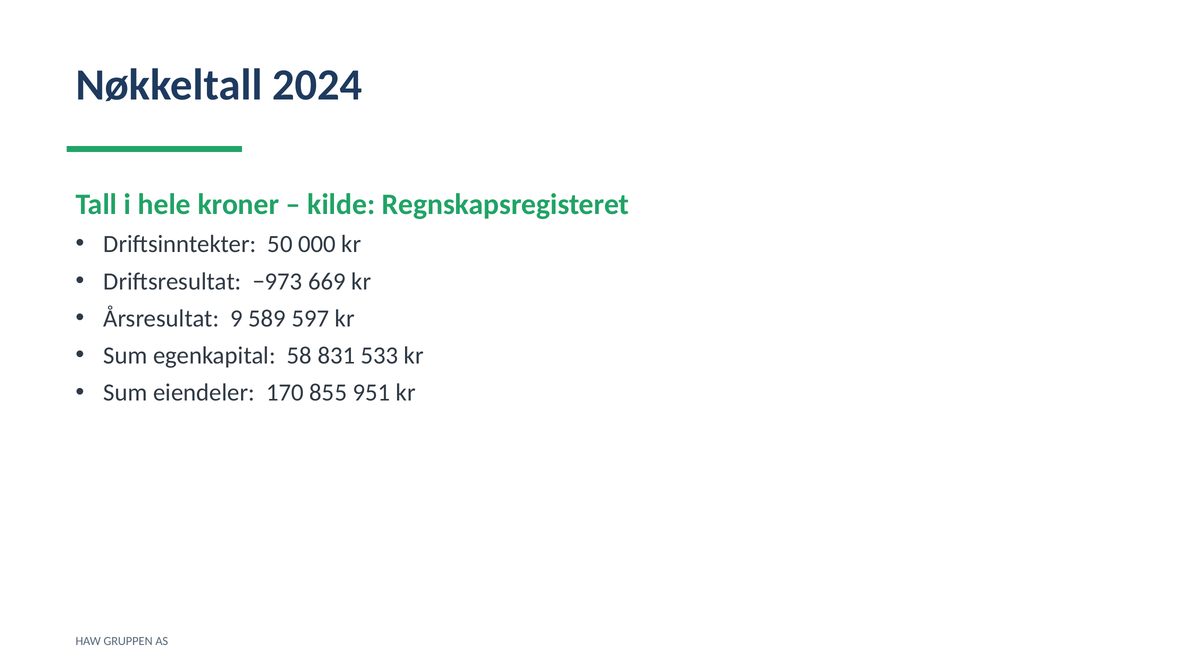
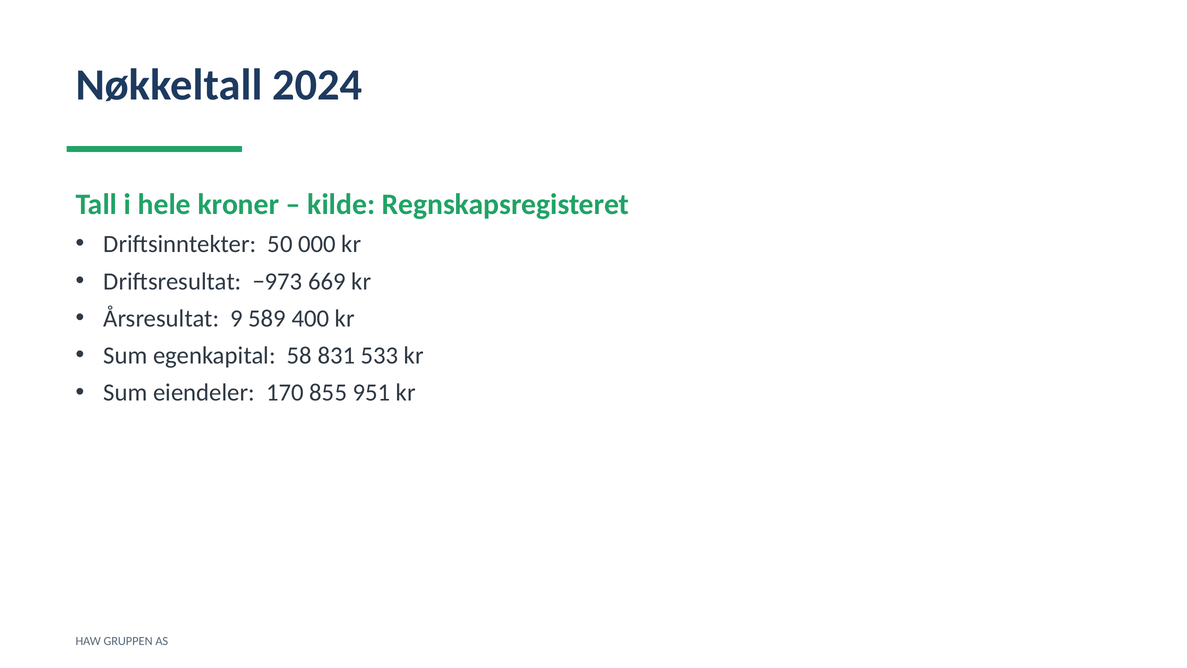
597: 597 -> 400 (310, 318)
